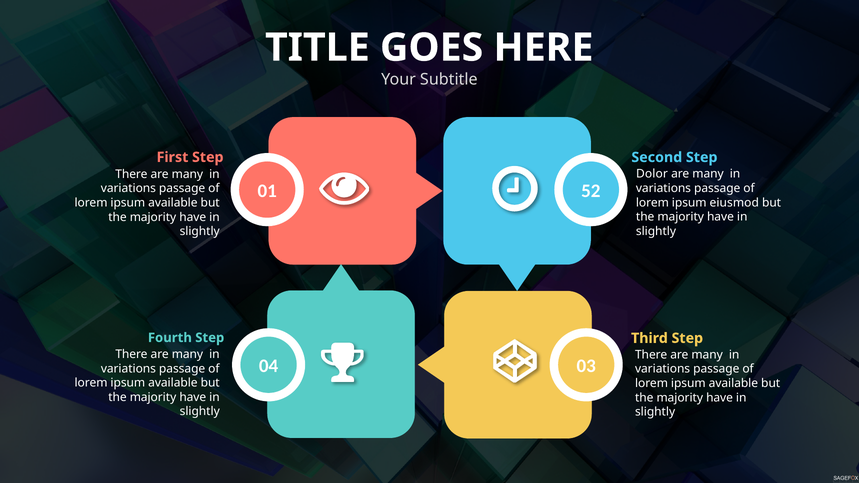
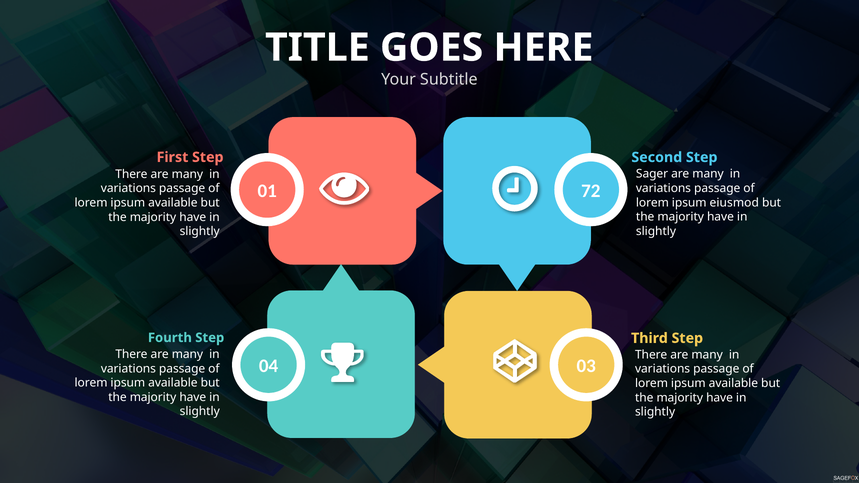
Dolor: Dolor -> Sager (652, 174)
52: 52 -> 72 (591, 191)
